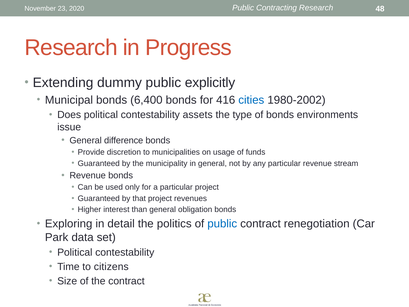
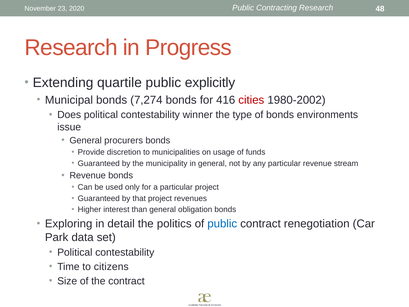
dummy: dummy -> quartile (119, 83)
6,400: 6,400 -> 7,274 (146, 100)
cities colour: blue -> red (251, 100)
assets: assets -> winner (198, 115)
difference: difference -> procurers (124, 140)
